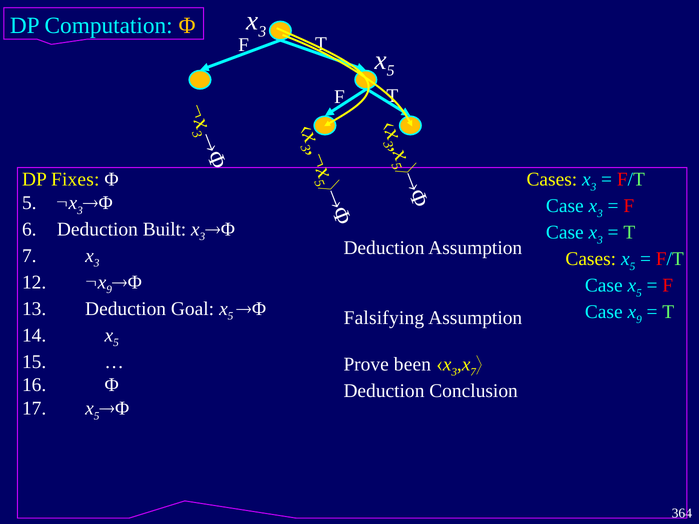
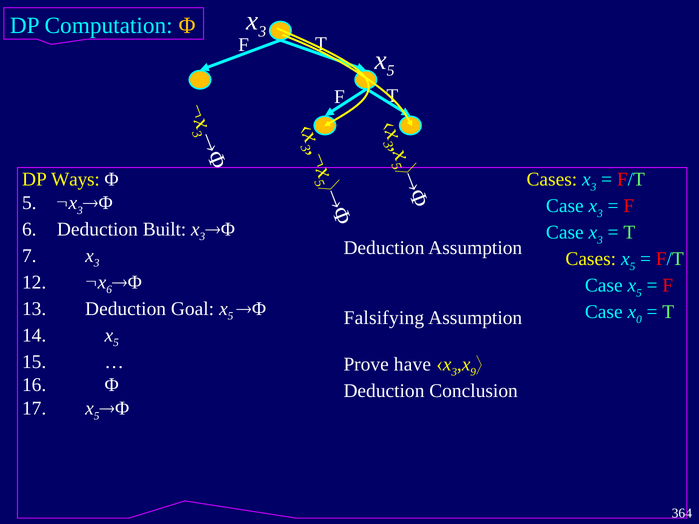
Fixes: Fixes -> Ways (75, 180)
9: 9 -> 6 (109, 290)
9: 9 -> 0 (639, 320)
been: been -> have (412, 365)
7: 7 -> 9 (473, 372)
